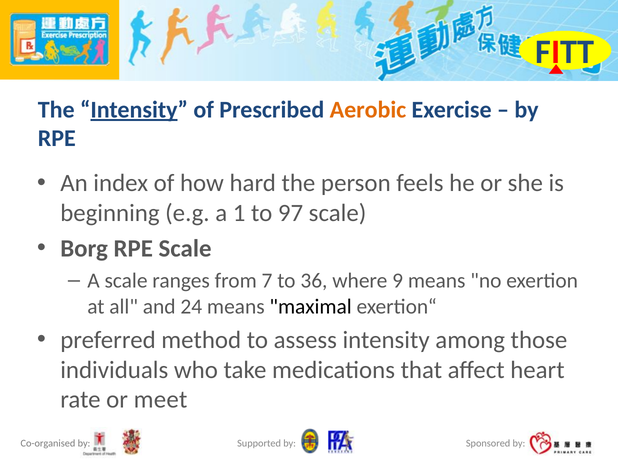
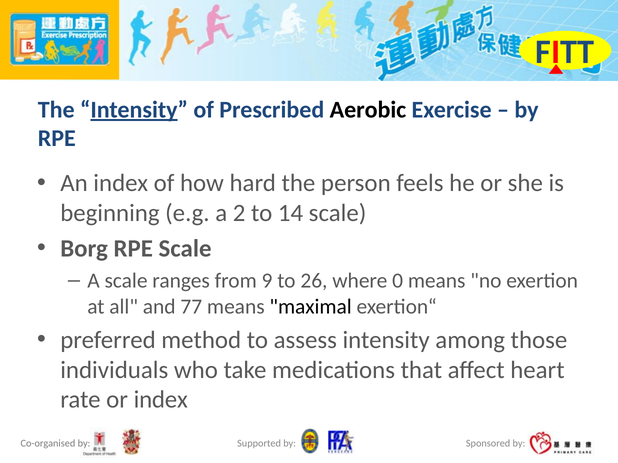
Aerobic colour: orange -> black (368, 110)
1: 1 -> 2 (239, 213)
97: 97 -> 14 (291, 213)
7: 7 -> 9 (267, 281)
36: 36 -> 26 (314, 281)
9: 9 -> 0 (398, 281)
24: 24 -> 77 (191, 307)
or meet: meet -> index (161, 400)
